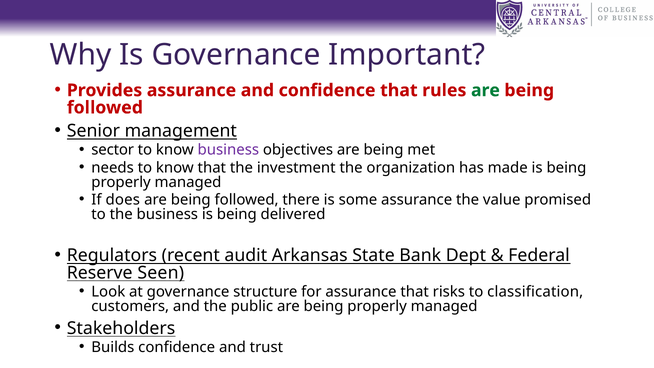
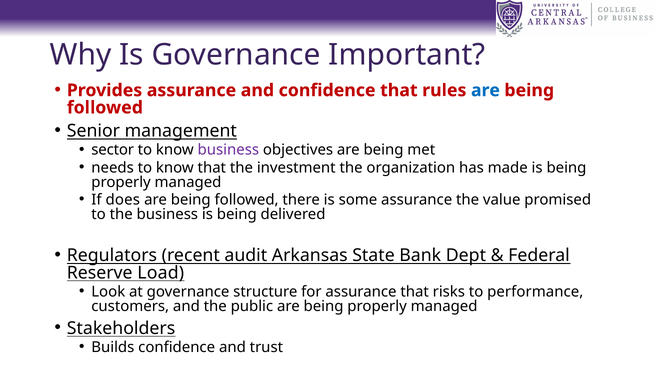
are colour: green -> blue (485, 90)
Seen: Seen -> Load (161, 273)
classification: classification -> performance (535, 292)
